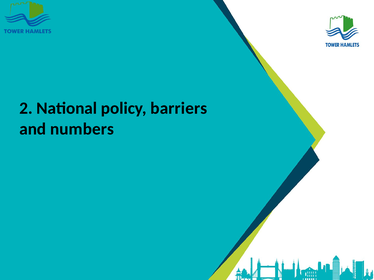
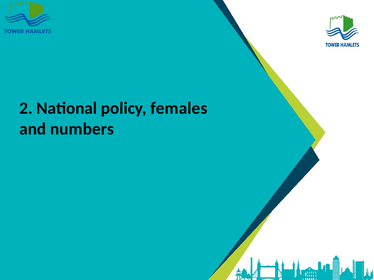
barriers: barriers -> females (179, 109)
